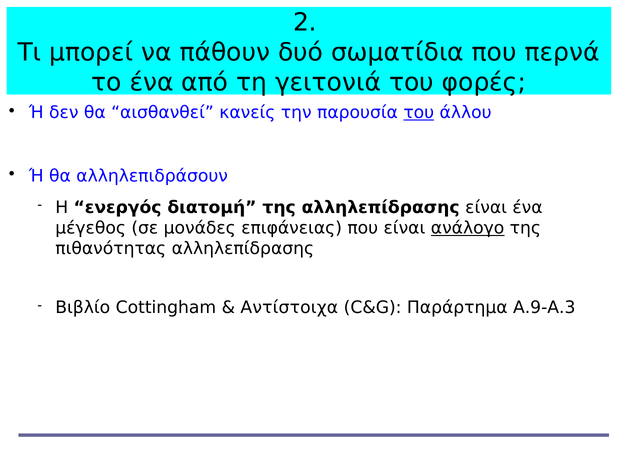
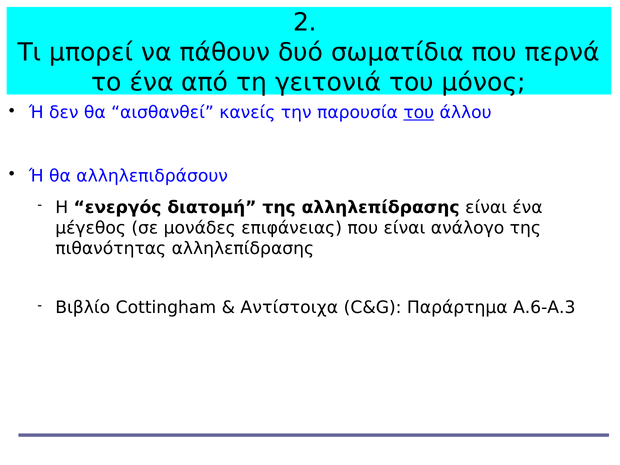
φορές: φορές -> μόνος (484, 82)
ανάλογο underline: present -> none (468, 228)
Α.9-Α.3: Α.9-Α.3 -> Α.6-Α.3 (544, 308)
